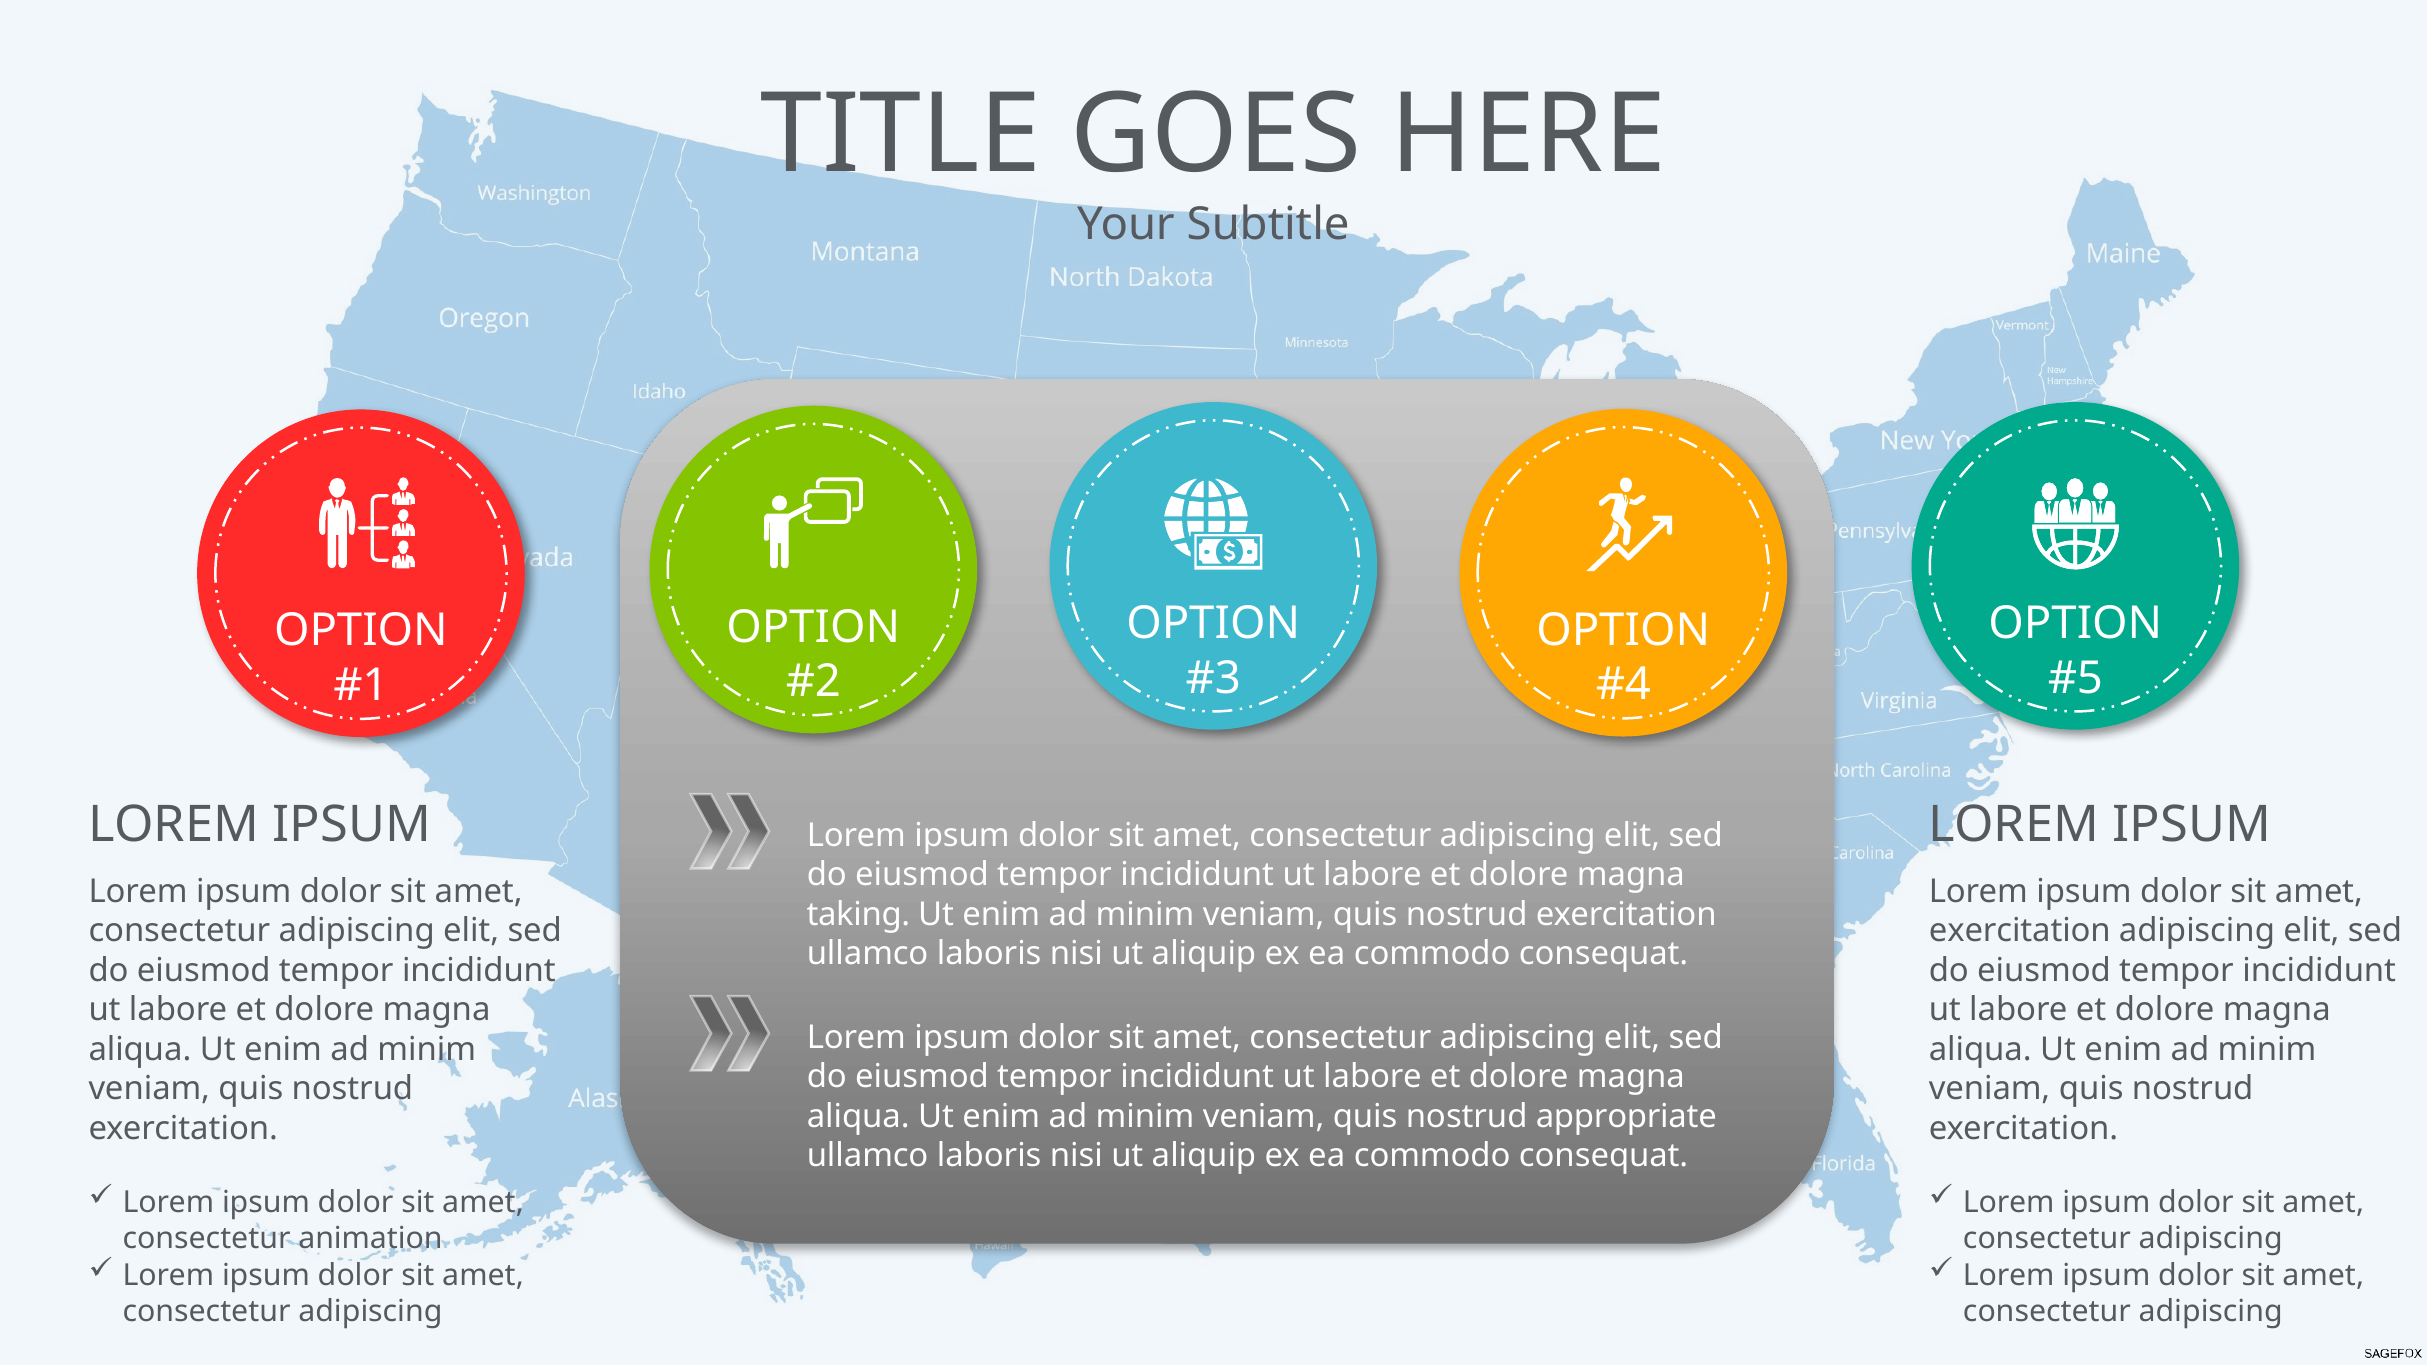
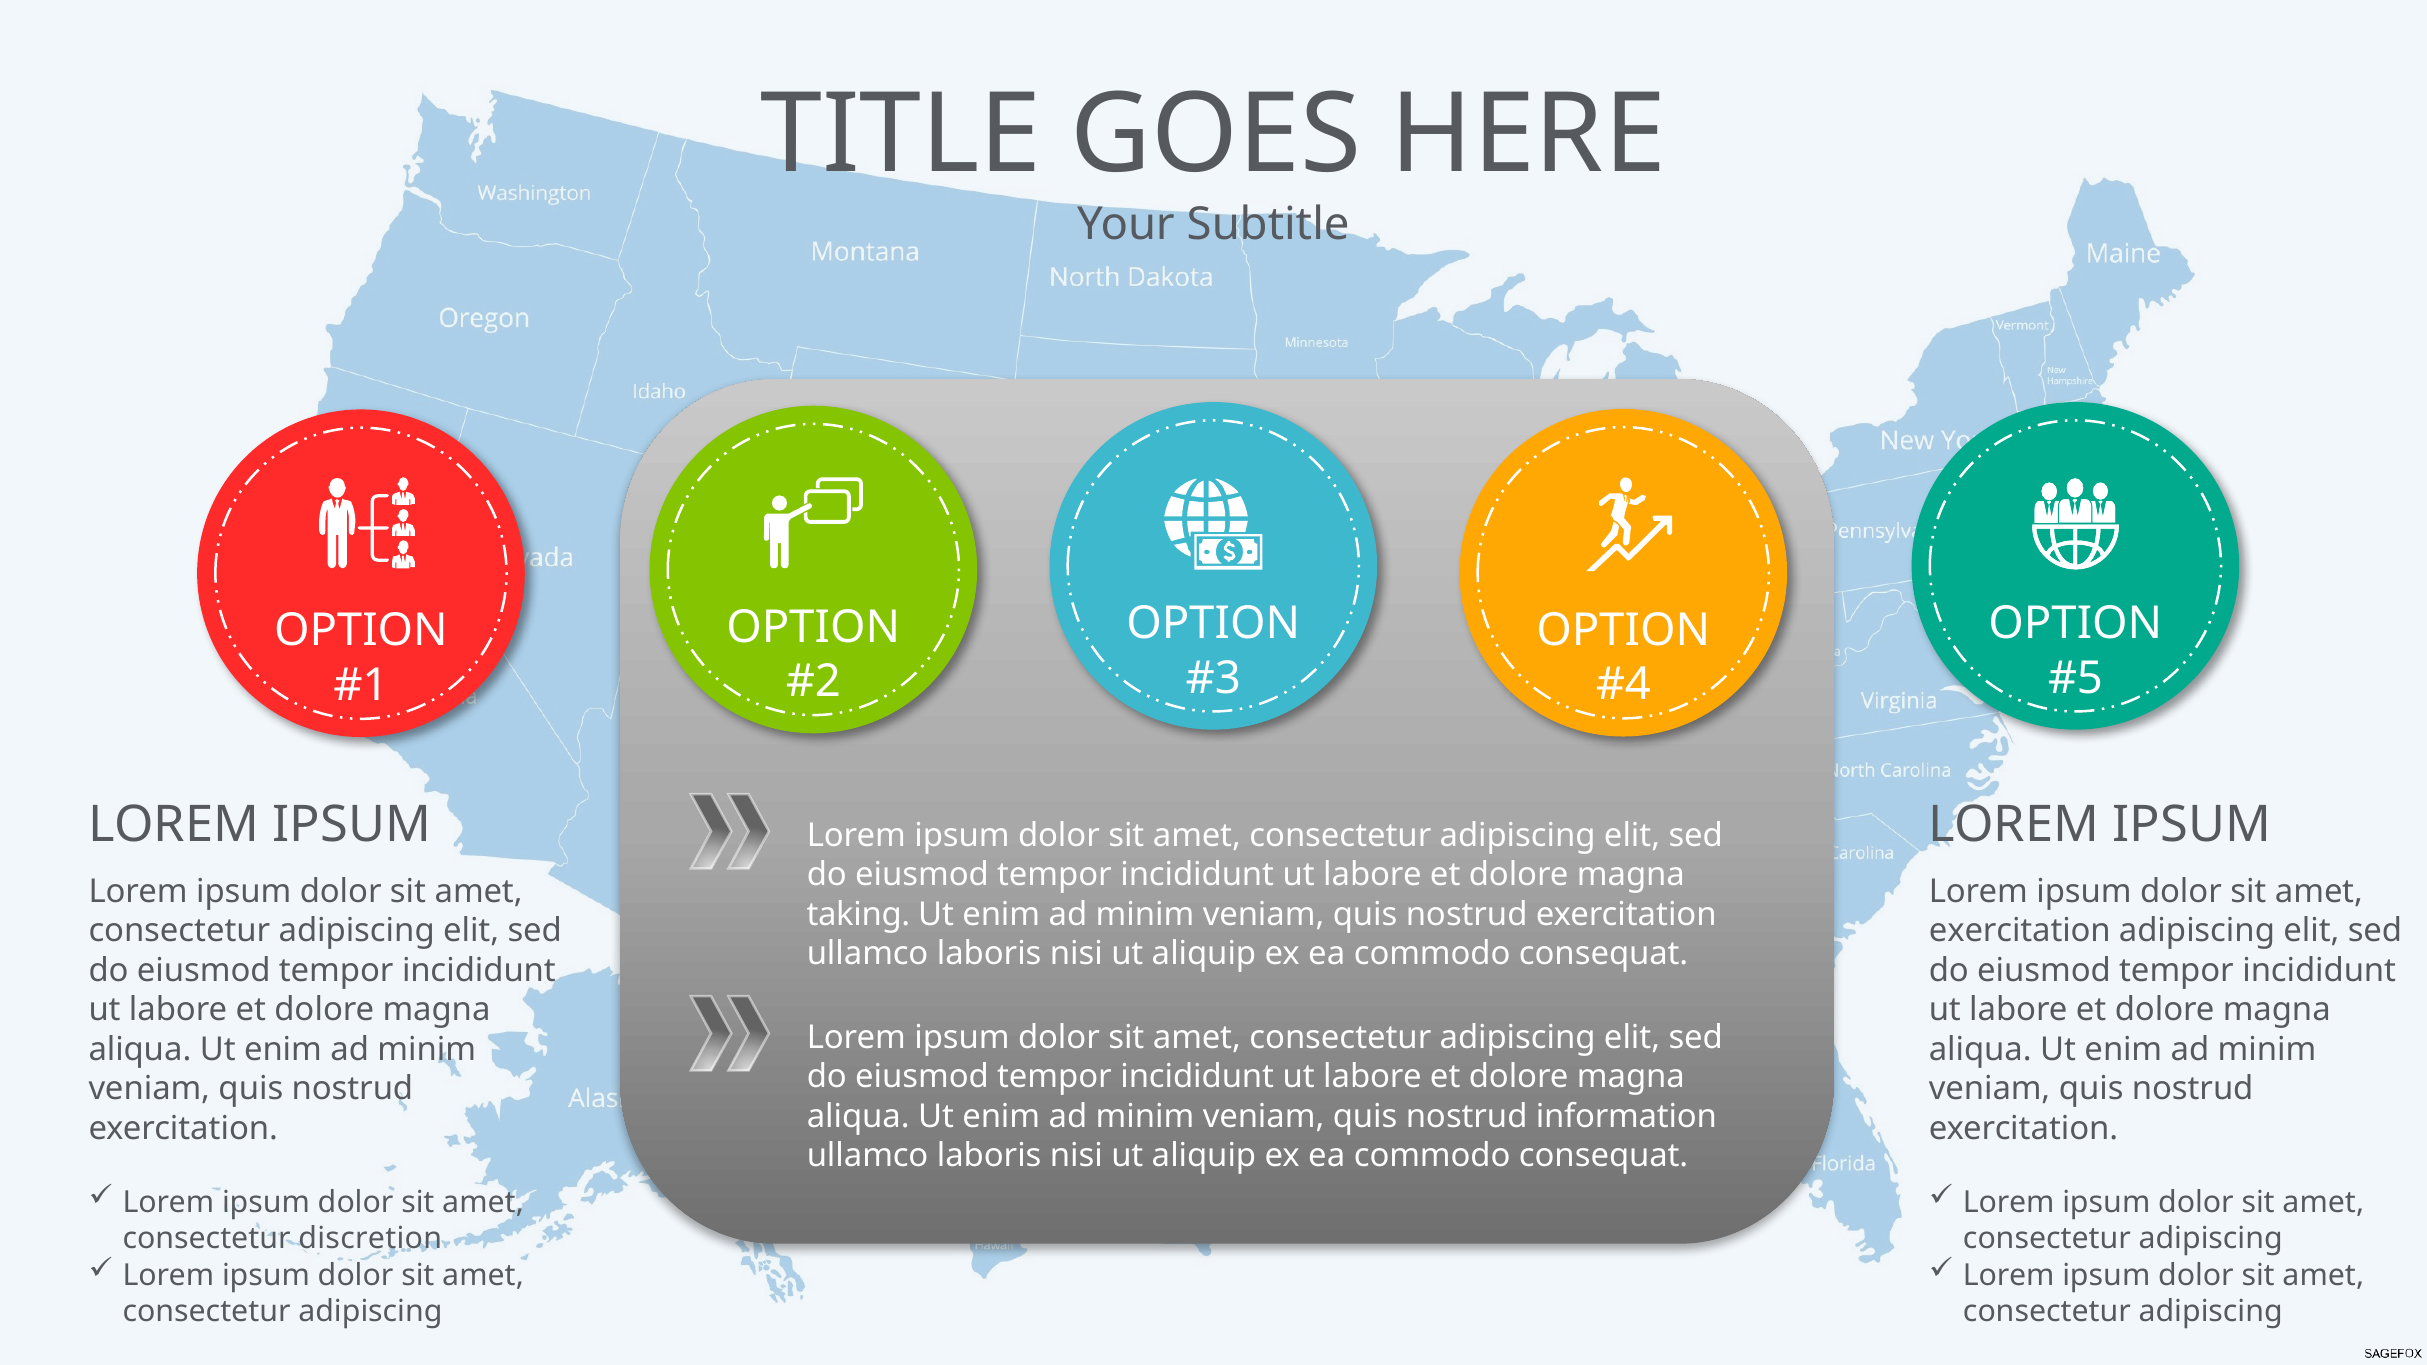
appropriate: appropriate -> information (1626, 1117)
animation: animation -> discretion (370, 1239)
